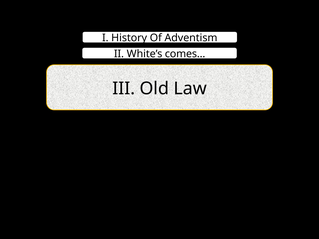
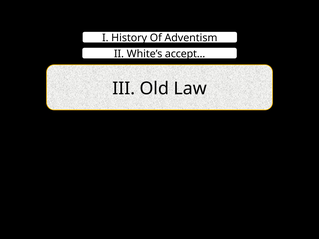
comes…: comes… -> accept… (185, 54)
